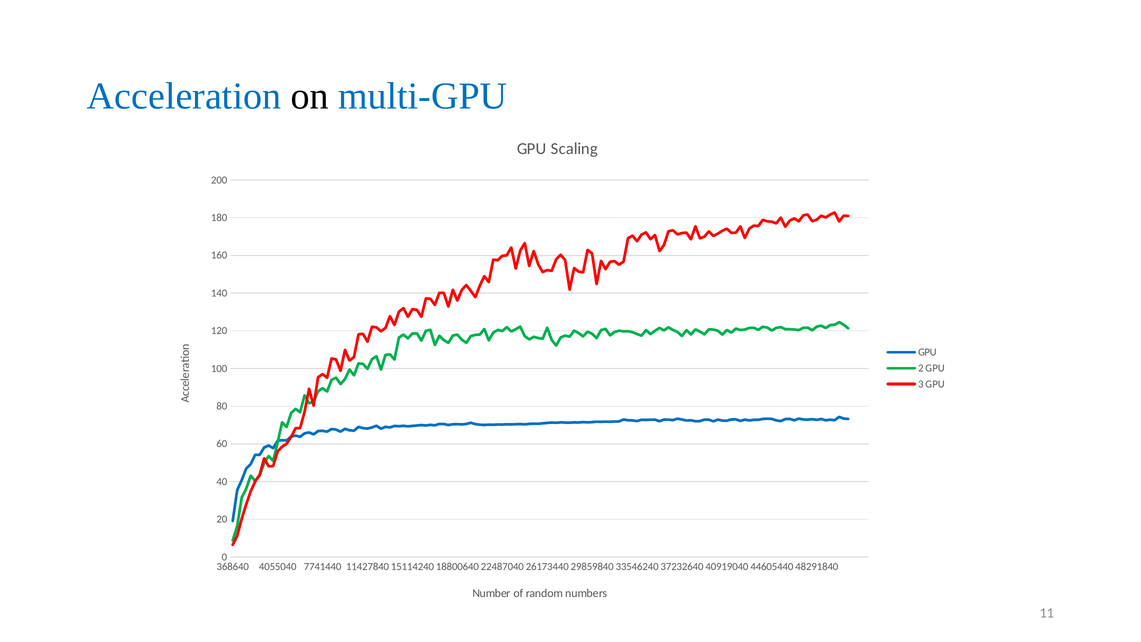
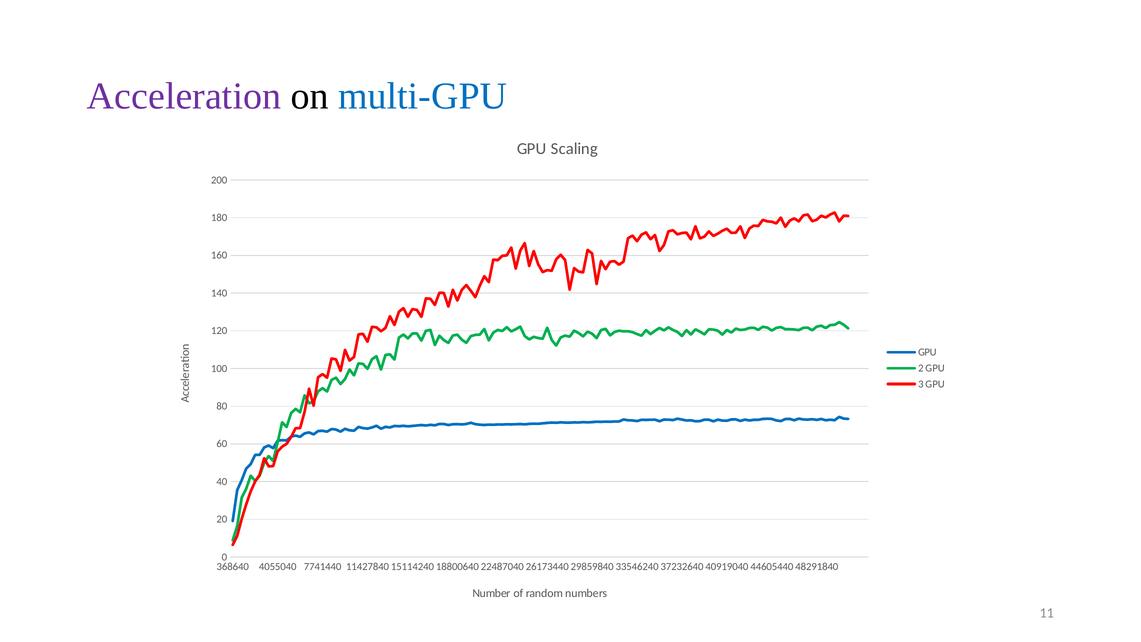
Acceleration colour: blue -> purple (184, 96)
